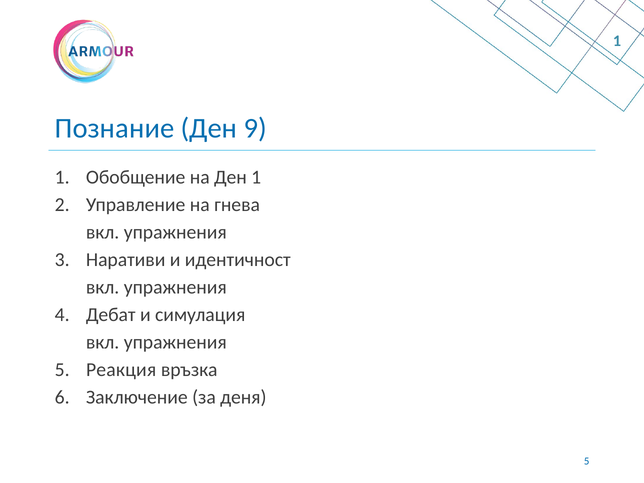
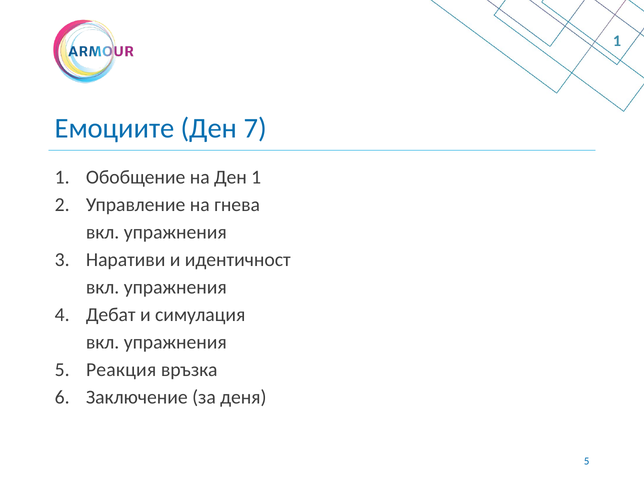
Познание: Познание -> Емоциите (115, 128)
9: 9 -> 7 (255, 128)
